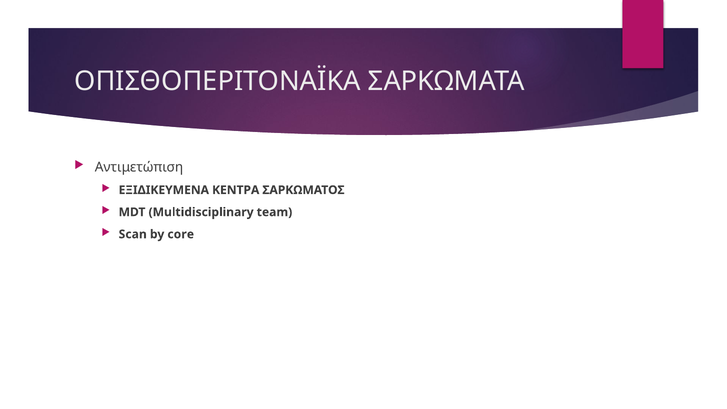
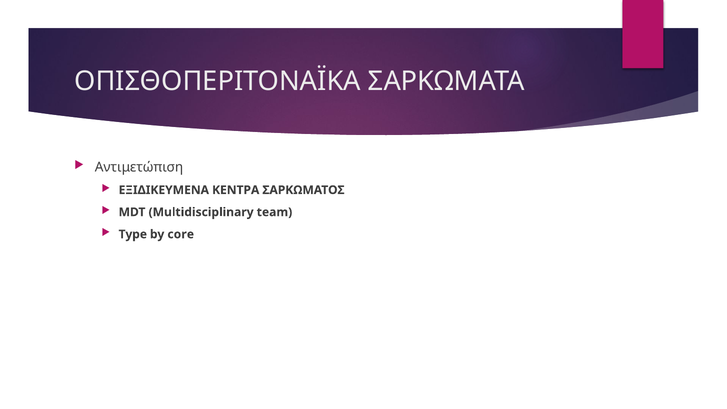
Scan: Scan -> Type (133, 234)
